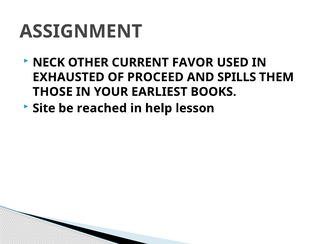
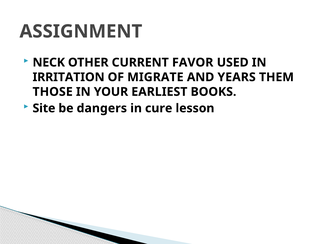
EXHAUSTED: EXHAUSTED -> IRRITATION (69, 77)
PROCEED: PROCEED -> MIGRATE (155, 77)
SPILLS: SPILLS -> YEARS (237, 77)
reached: reached -> dangers (102, 108)
help: help -> cure (159, 108)
